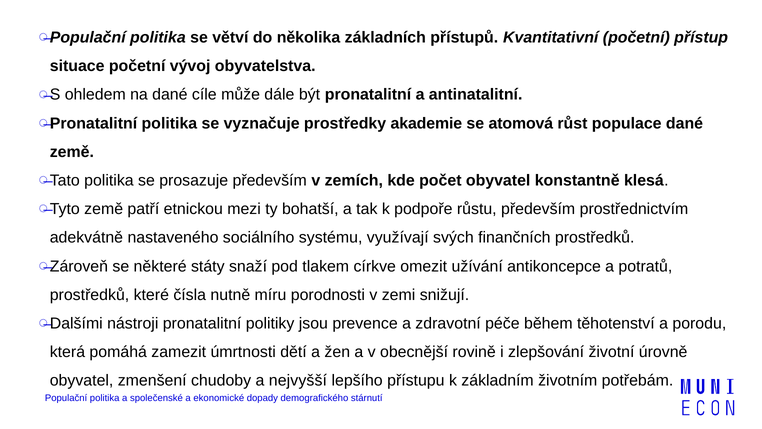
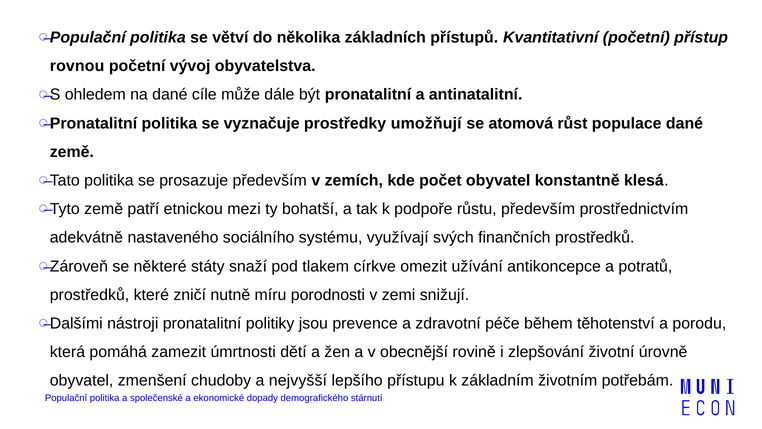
situace: situace -> rovnou (77, 66)
akademie: akademie -> umožňují (426, 123)
čísla: čísla -> zničí (190, 295)
